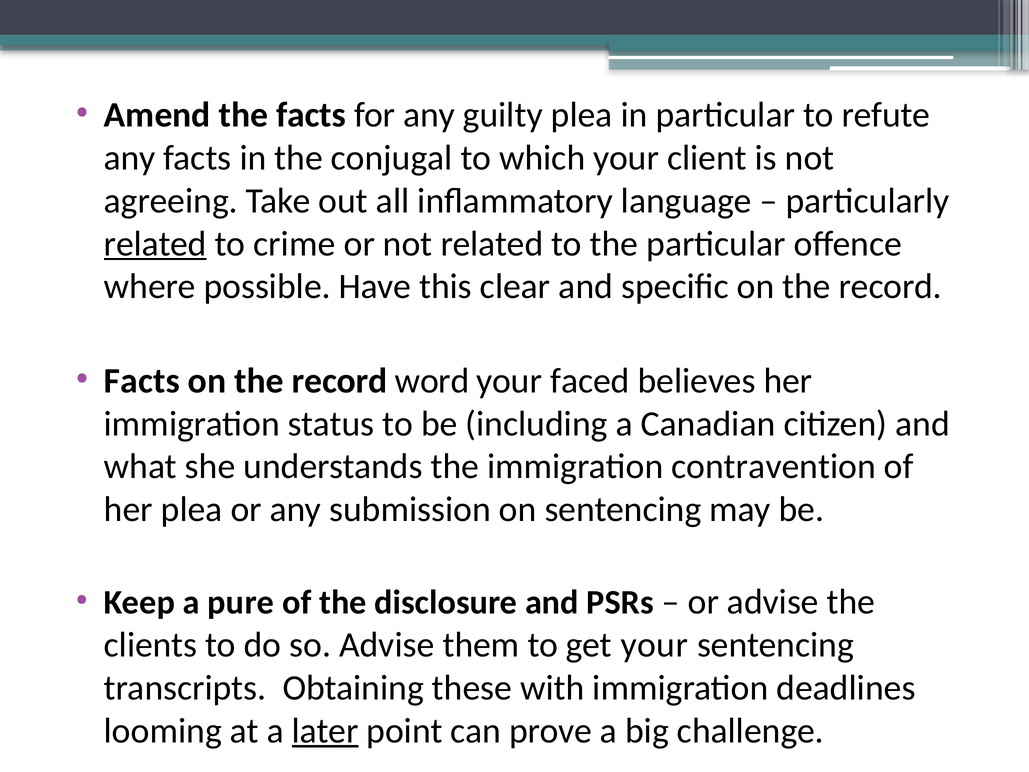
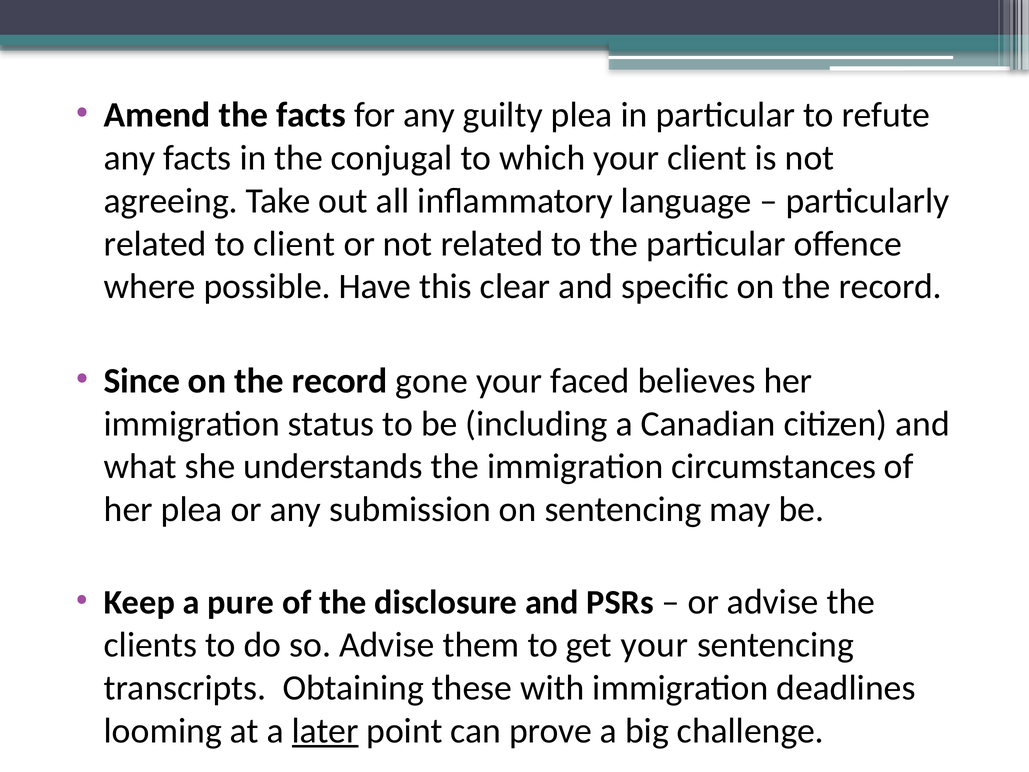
related underline: present -> none (155, 244)
to crime: crime -> client (294, 244)
Facts: Facts -> Since (142, 381)
word: word -> gone (432, 381)
contravention: contravention -> circumstances (774, 467)
